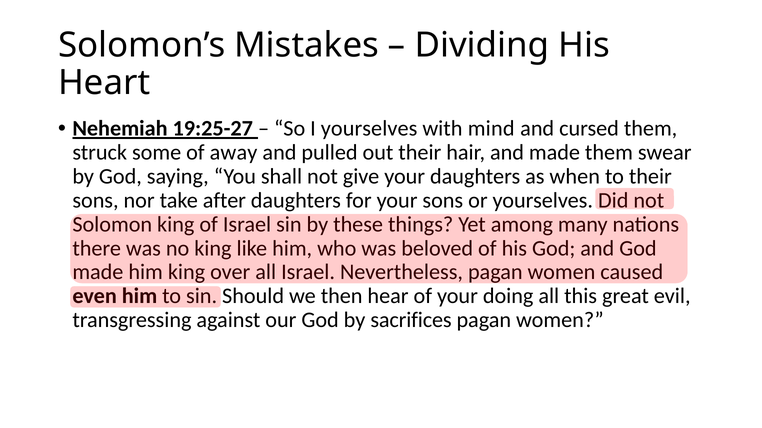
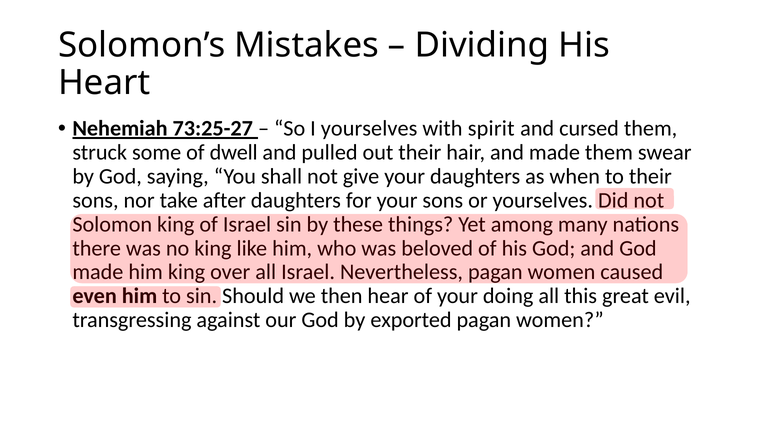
19:25-27: 19:25-27 -> 73:25-27 (213, 129)
mind: mind -> spirit (491, 129)
away: away -> dwell (234, 153)
sacrifices: sacrifices -> exported (411, 320)
